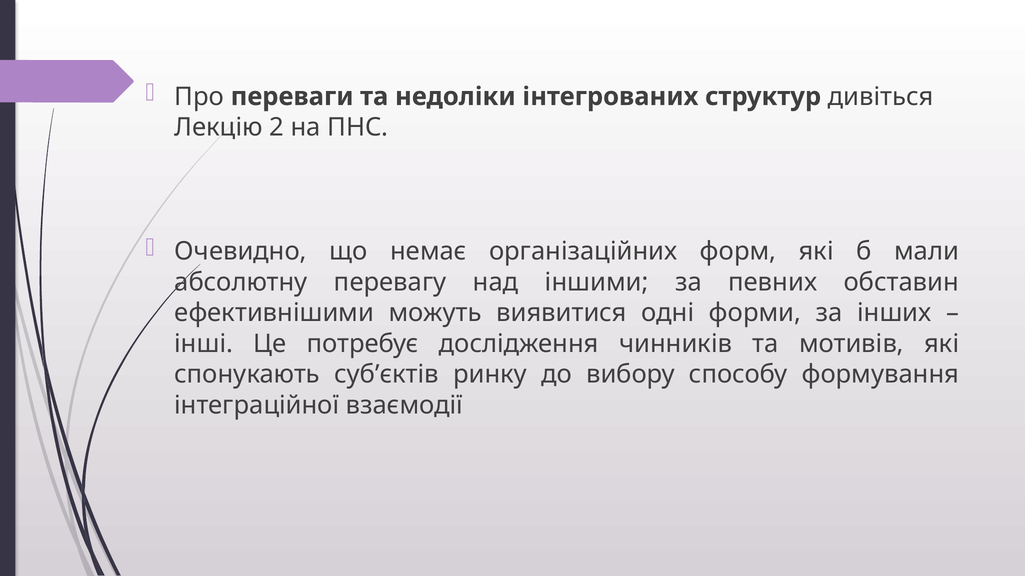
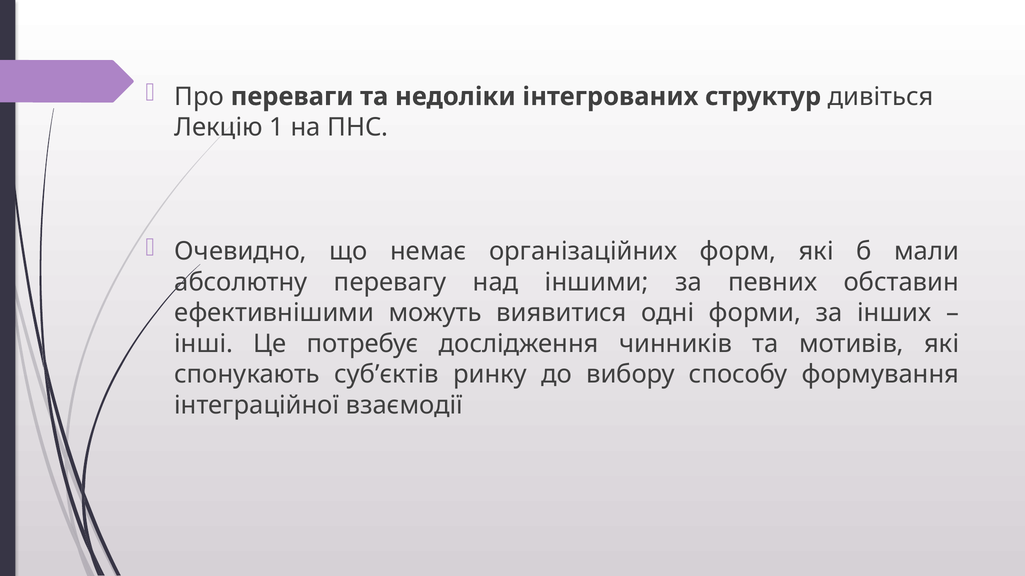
2: 2 -> 1 (277, 127)
